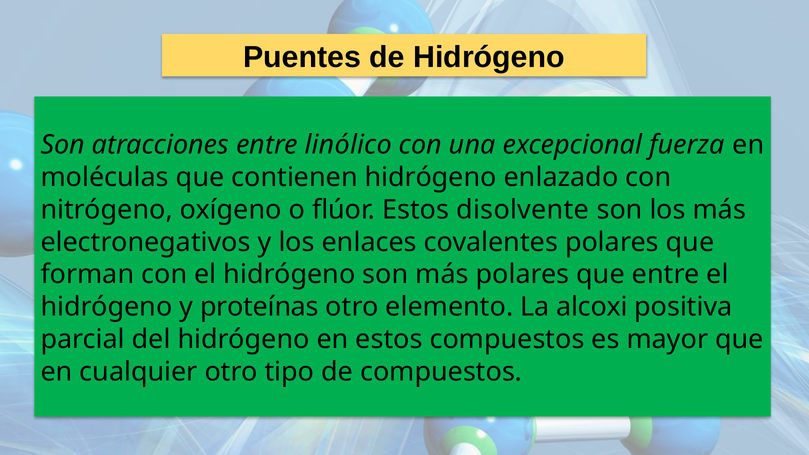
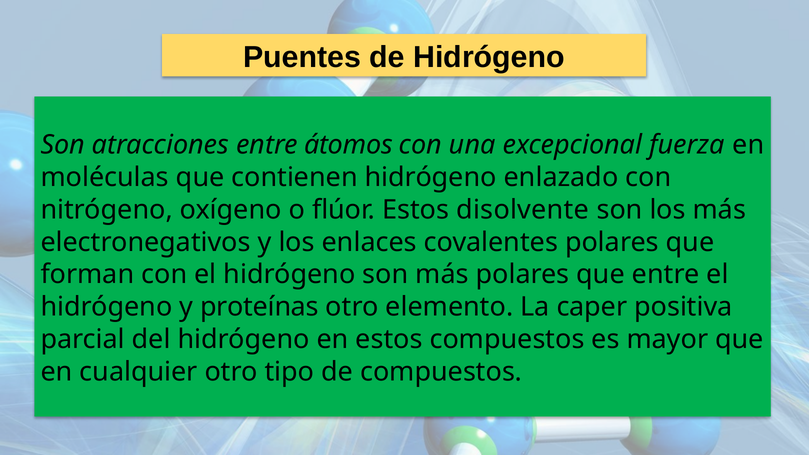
linólico: linólico -> átomos (348, 145)
alcoxi: alcoxi -> caper (592, 307)
